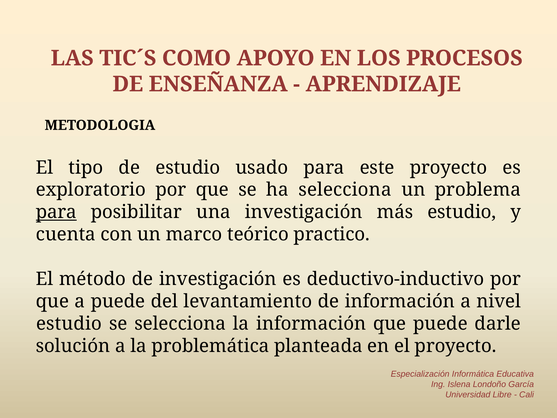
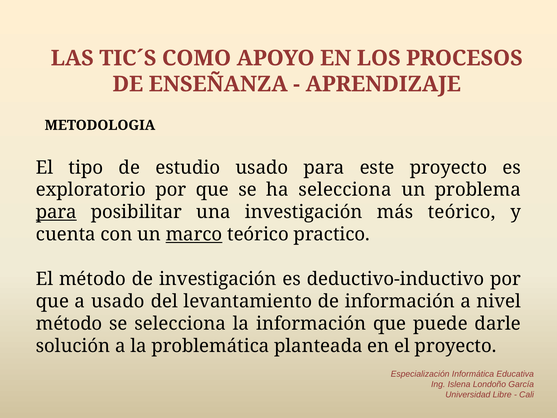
más estudio: estudio -> teórico (462, 212)
marco underline: none -> present (194, 234)
a puede: puede -> usado (118, 301)
estudio: estudio -> método (69, 323)
